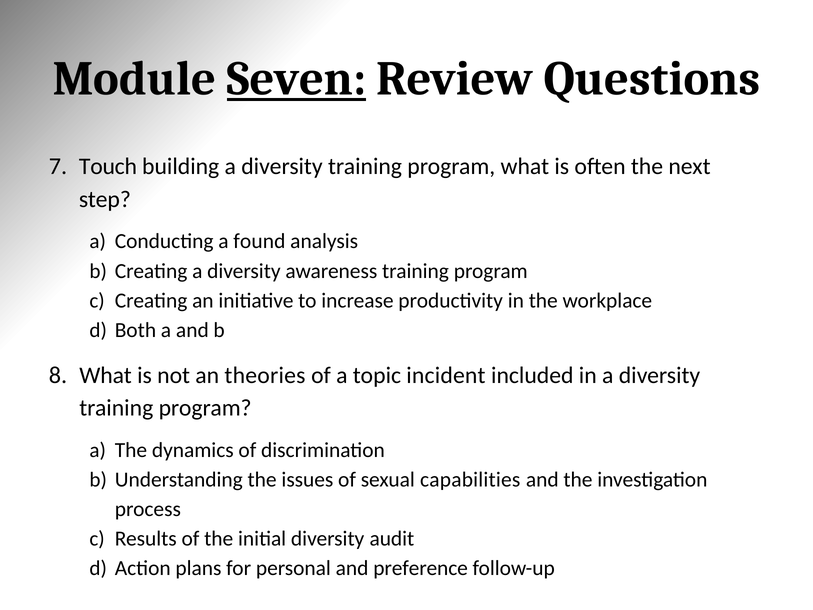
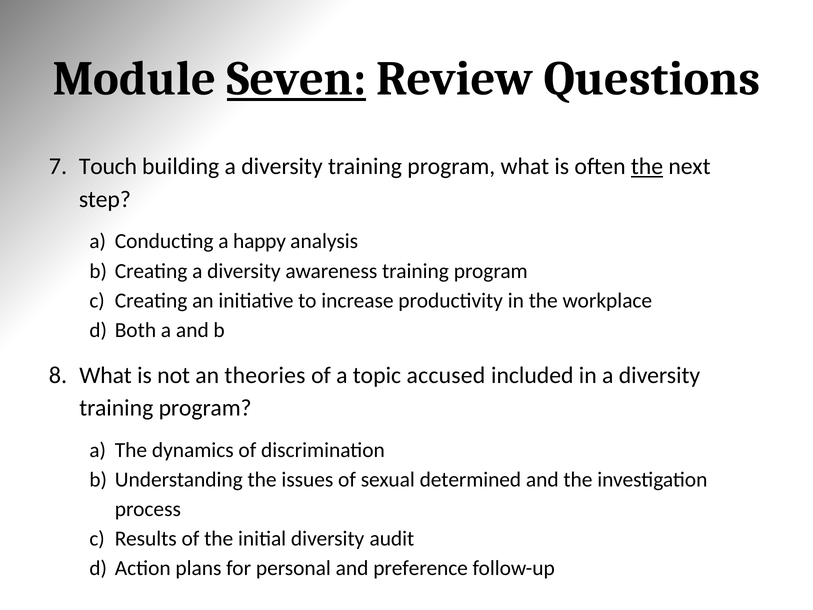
the underline: none -> present (647, 166)
found: found -> happy (260, 241)
incident: incident -> accused (446, 375)
capabilities: capabilities -> determined (470, 479)
